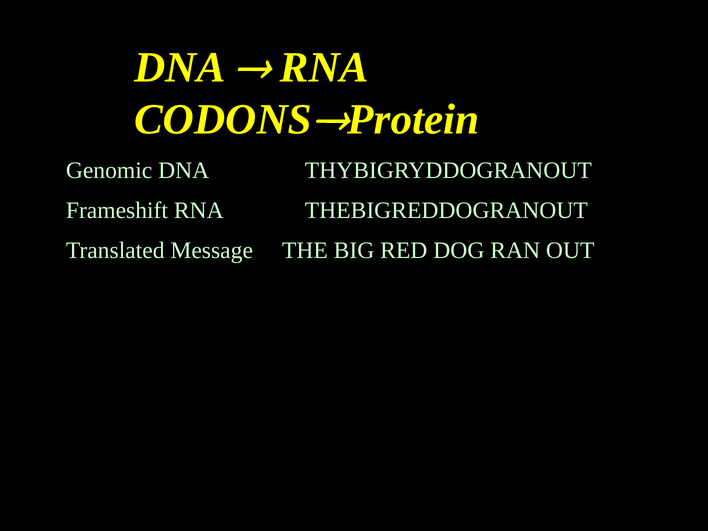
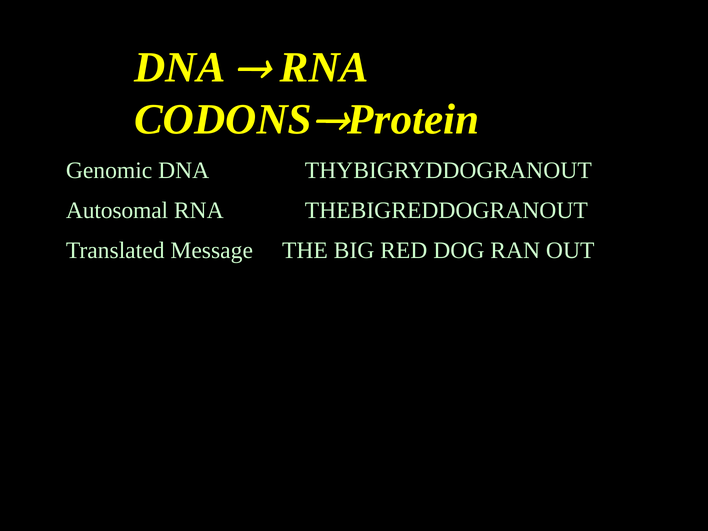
Frameshift: Frameshift -> Autosomal (117, 210)
